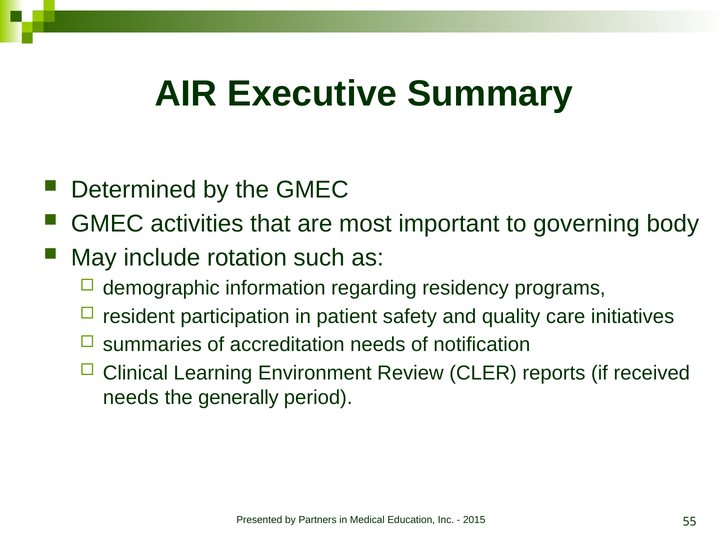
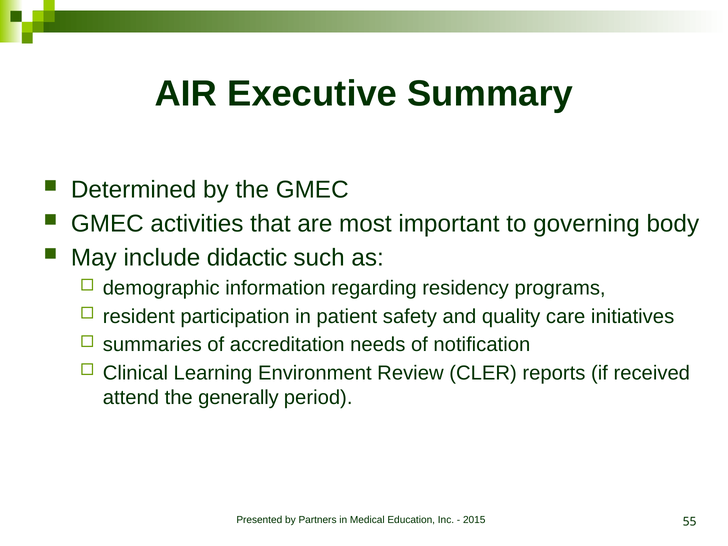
rotation: rotation -> didactic (247, 258)
needs: needs -> attend (131, 397)
